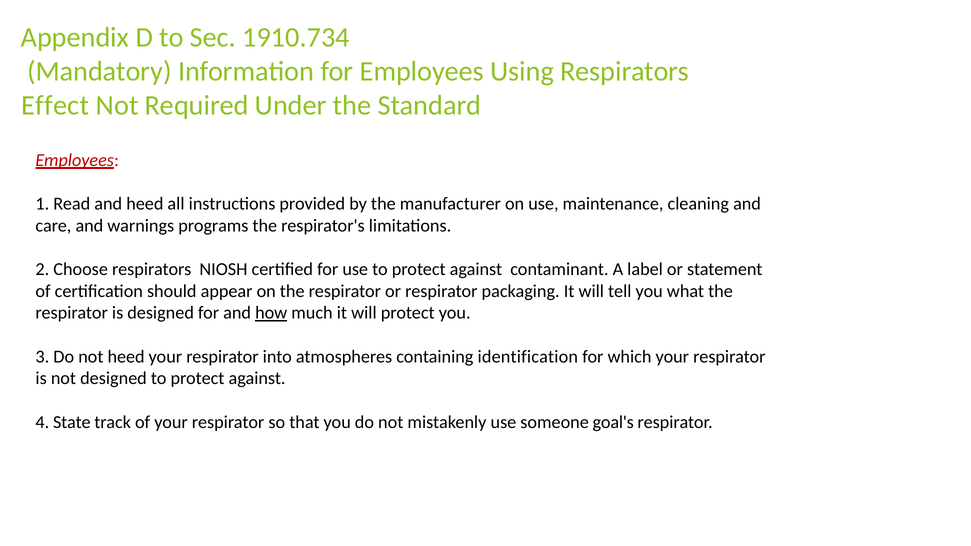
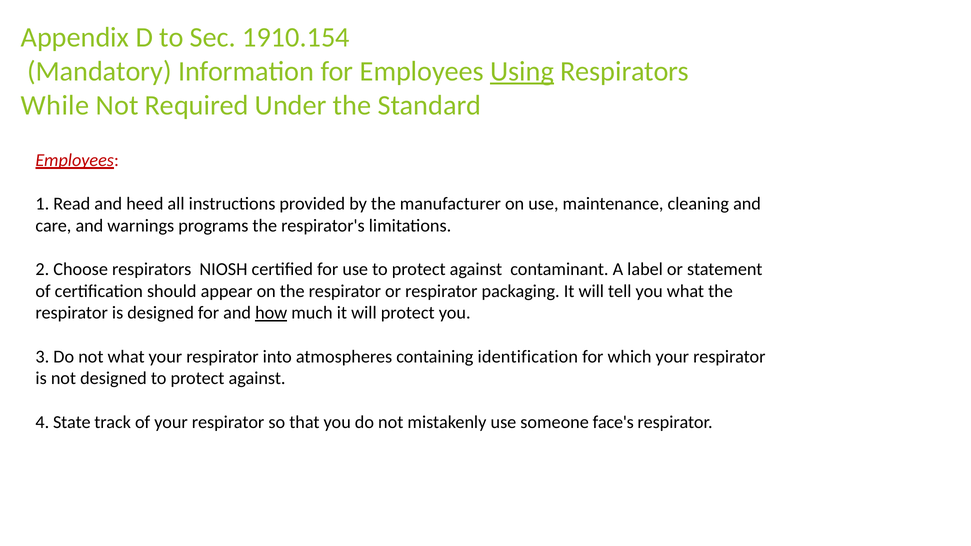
1910.734: 1910.734 -> 1910.154 (296, 37)
Using underline: none -> present (522, 71)
Effect: Effect -> While (55, 105)
not heed: heed -> what (126, 357)
goal's: goal's -> face's (613, 422)
